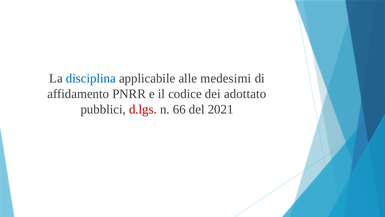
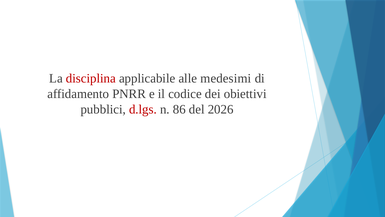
disciplina colour: blue -> red (91, 78)
adottato: adottato -> obiettivi (245, 94)
66: 66 -> 86 (179, 109)
2021: 2021 -> 2026 (221, 109)
